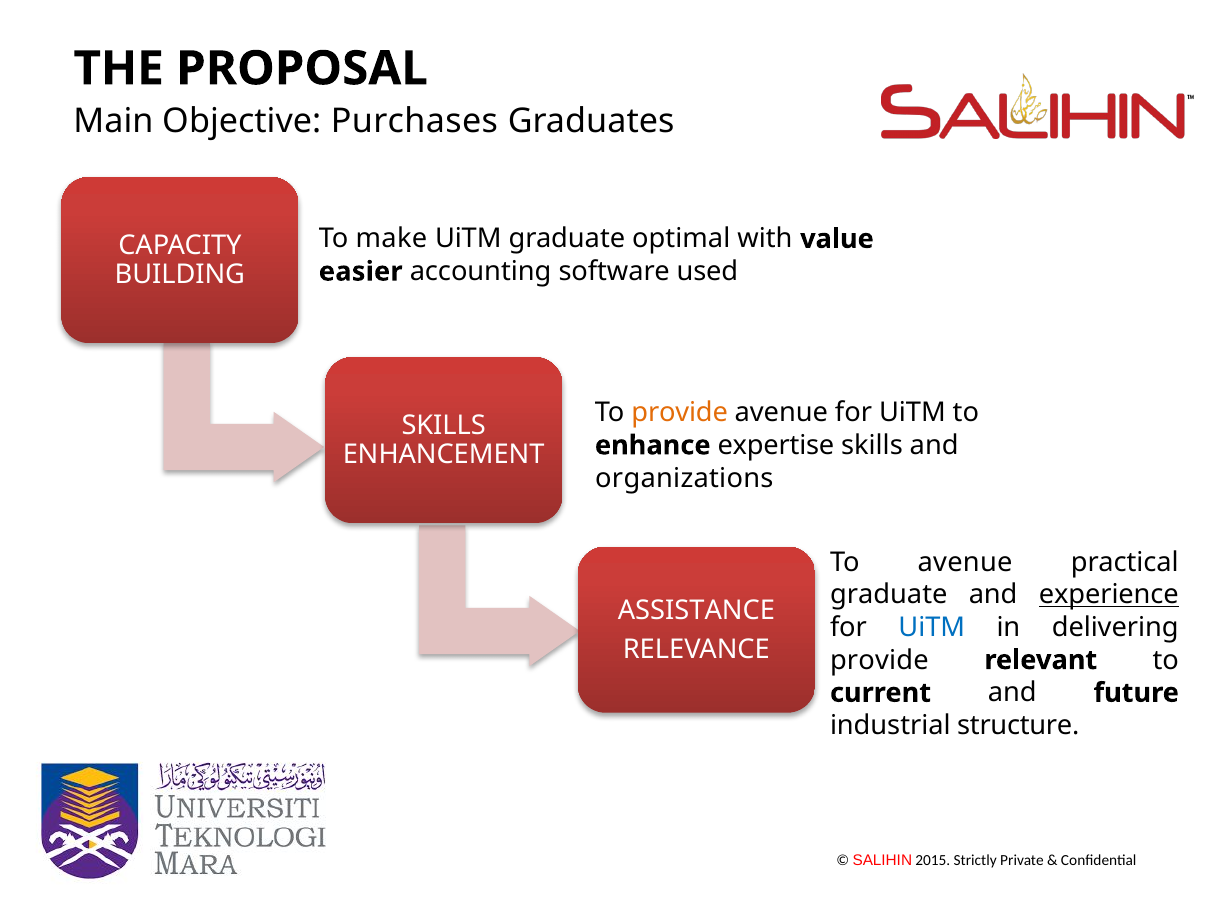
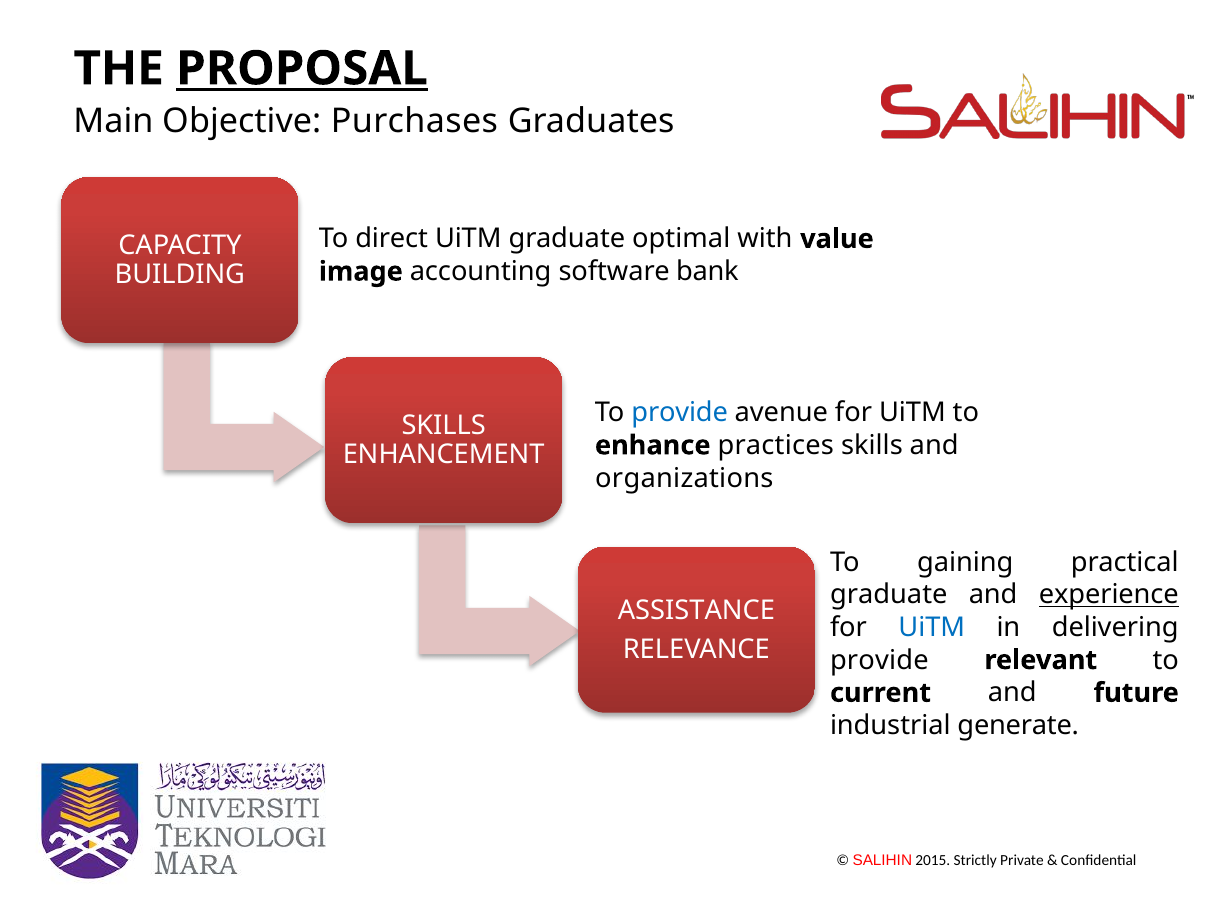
PROPOSAL underline: none -> present (302, 69)
make: make -> direct (392, 239)
easier: easier -> image (361, 272)
used: used -> bank (707, 272)
provide colour: orange -> blue (680, 413)
expertise: expertise -> practices (776, 446)
To avenue: avenue -> gaining (965, 562)
structure: structure -> generate (1018, 726)
